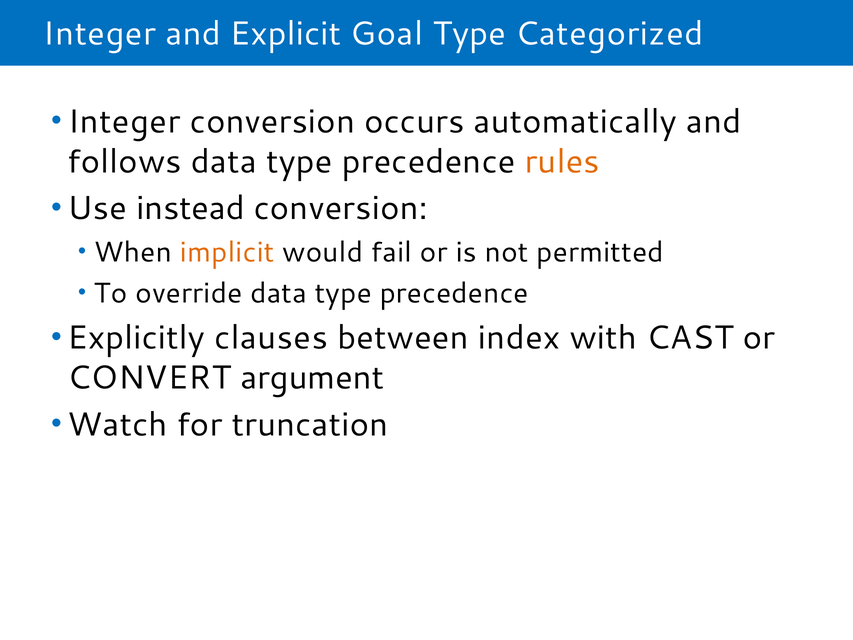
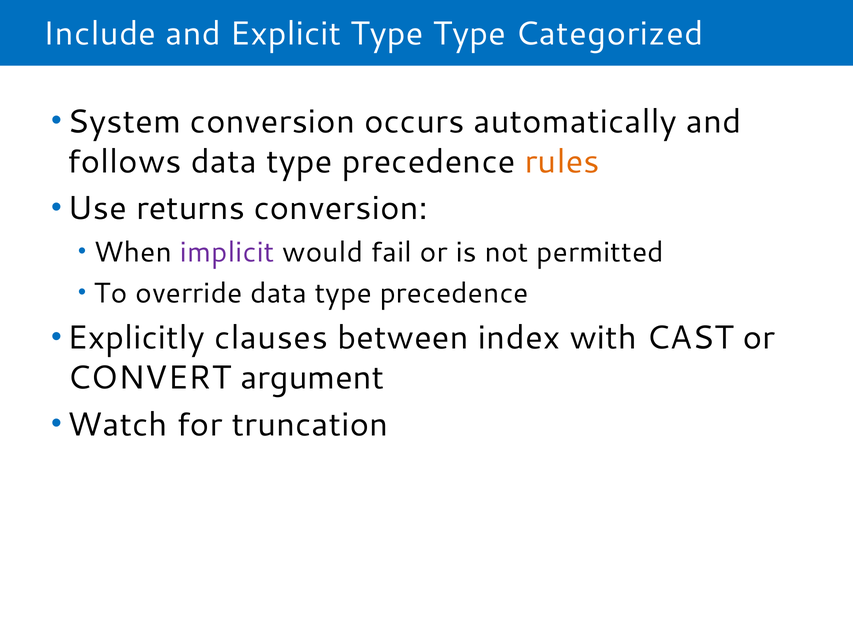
Integer: Integer -> Include (100, 34)
Explicit Goal: Goal -> Type (387, 34)
Integer: Integer -> System (124, 122)
instead: instead -> returns (191, 208)
implicit colour: orange -> purple (227, 252)
